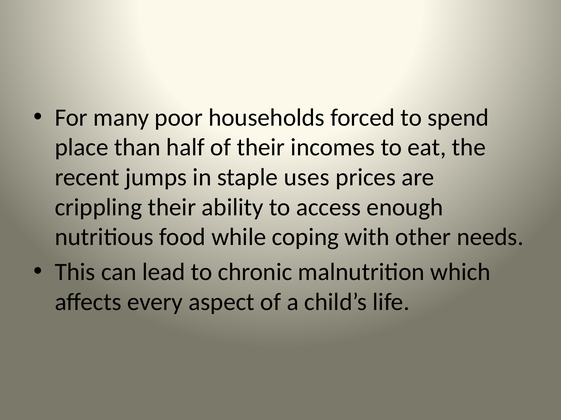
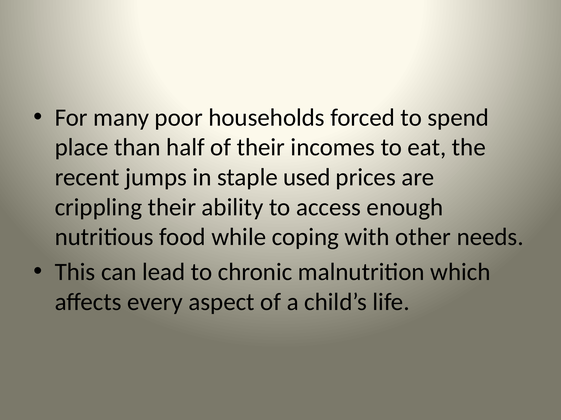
uses: uses -> used (307, 178)
